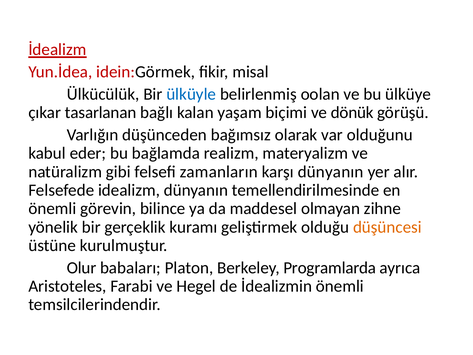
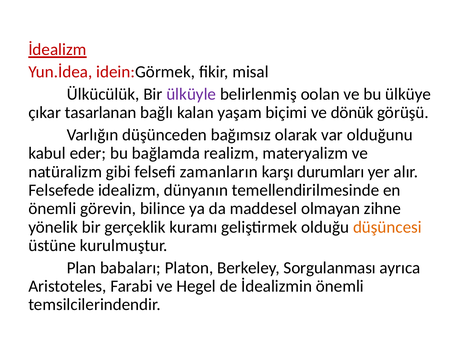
ülküyle colour: blue -> purple (191, 94)
karşı dünyanın: dünyanın -> durumları (331, 172)
Olur: Olur -> Plan (82, 268)
Programlarda: Programlarda -> Sorgulanması (330, 268)
